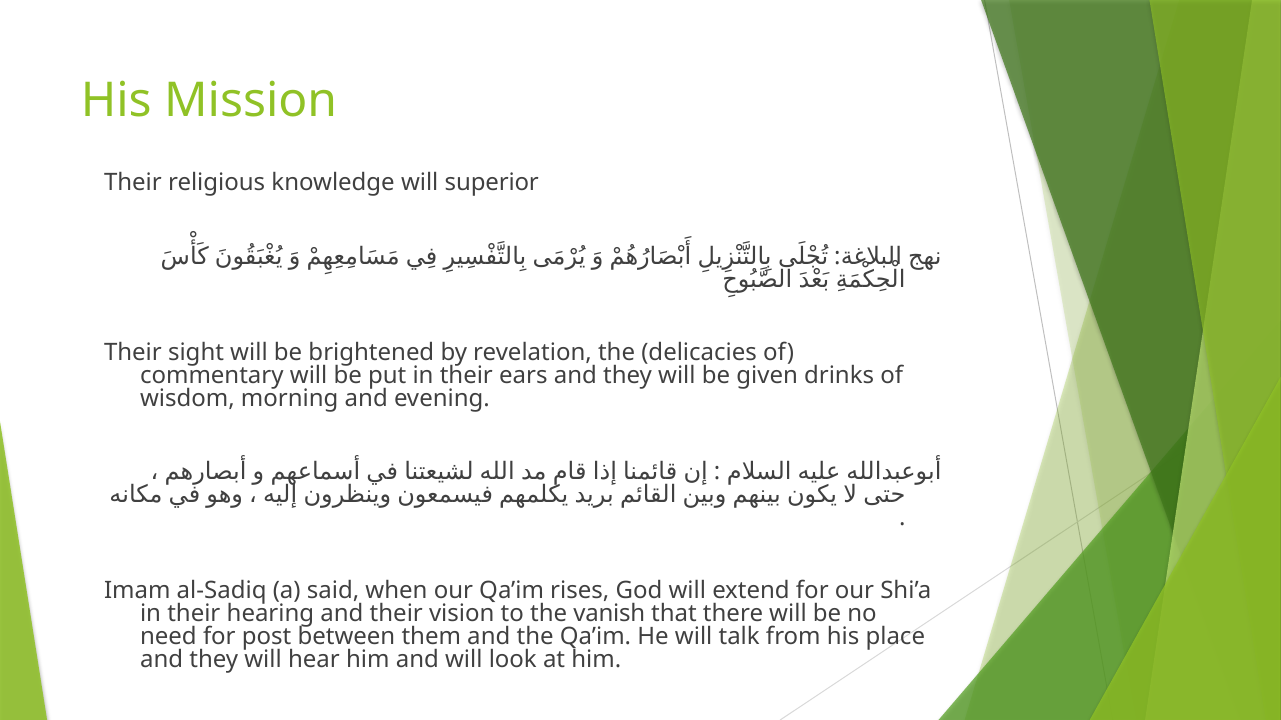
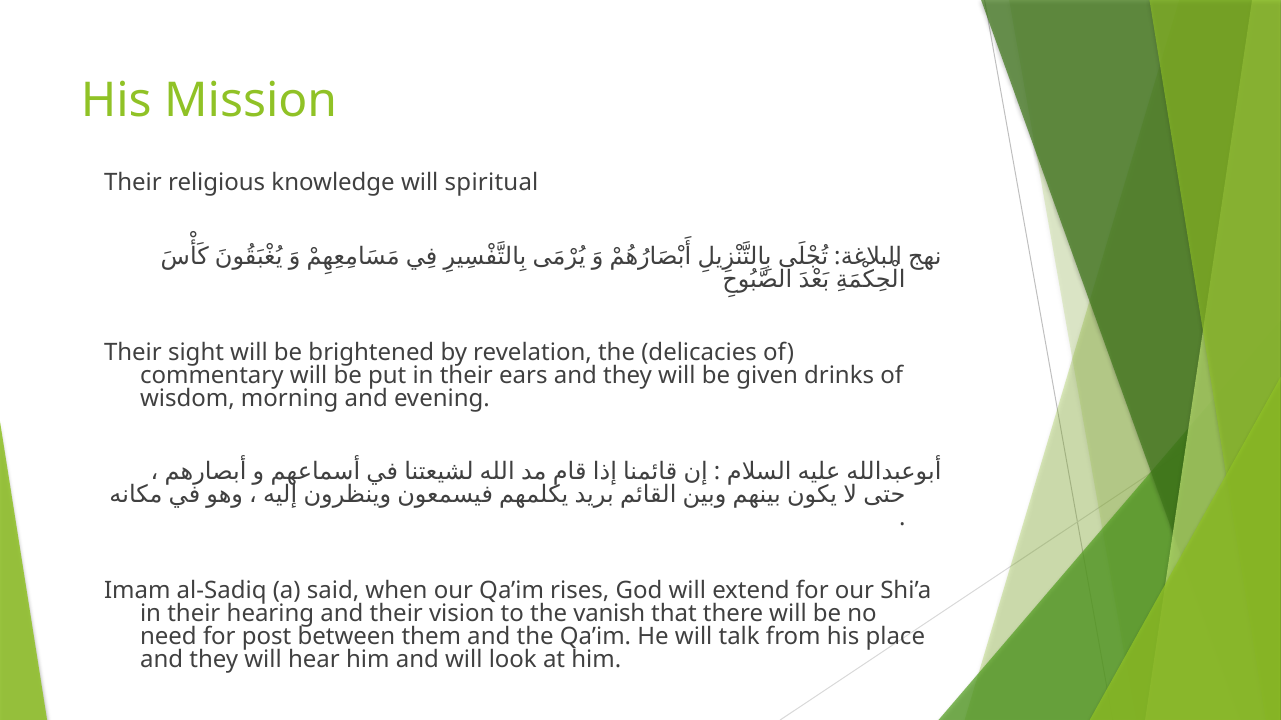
superior: superior -> spiritual (492, 183)
